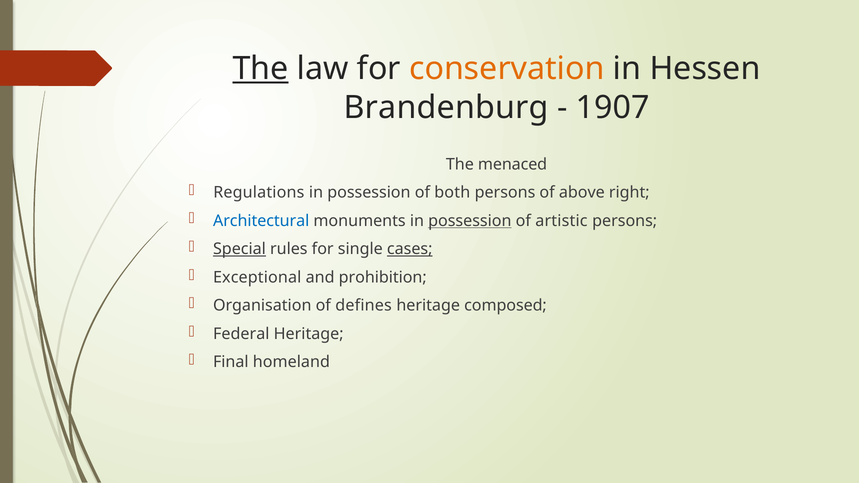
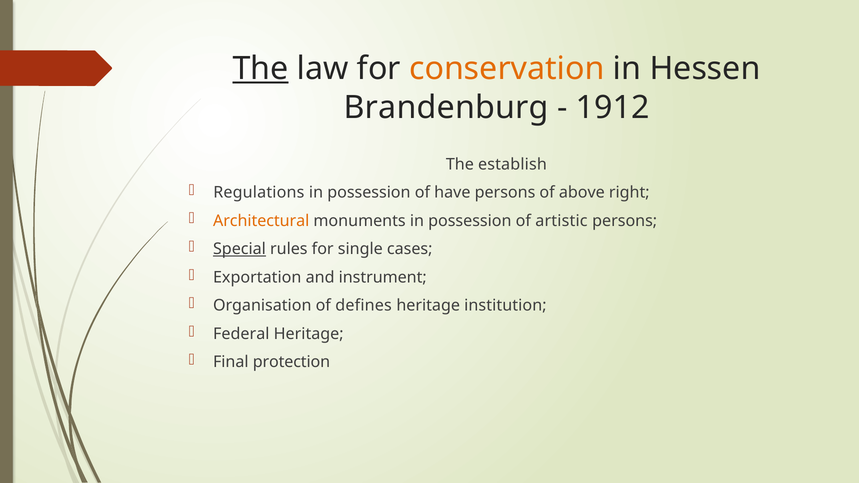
1907: 1907 -> 1912 (613, 107)
menaced: menaced -> establish (512, 164)
both: both -> have (452, 193)
Architectural colour: blue -> orange (261, 221)
possession underline: present -> none (470, 221)
cases underline: present -> none (410, 249)
Exceptional: Exceptional -> Exportation (257, 277)
prohibition: prohibition -> instrument (383, 277)
composed: composed -> institution (505, 306)
homeland: homeland -> protection (291, 362)
